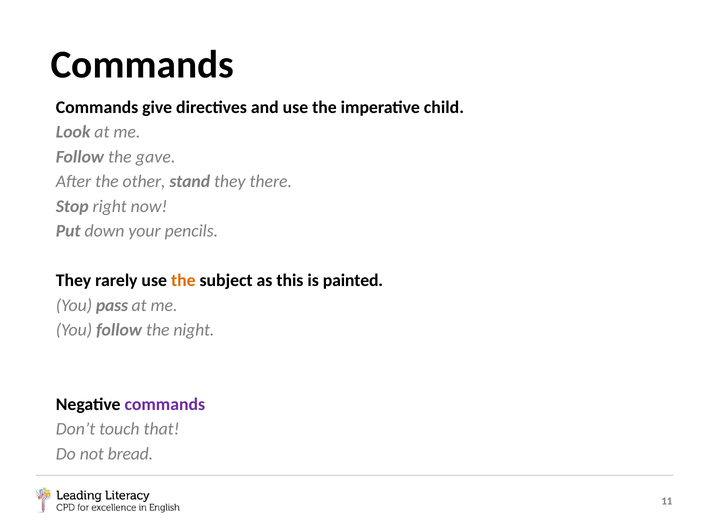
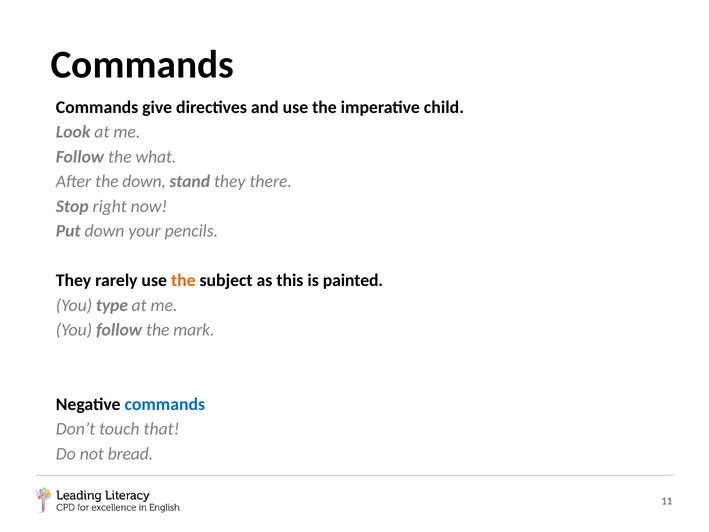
gave: gave -> what (156, 157)
the other: other -> down (144, 181)
pass: pass -> type (112, 305)
night: night -> mark (194, 330)
commands colour: purple -> blue (165, 404)
